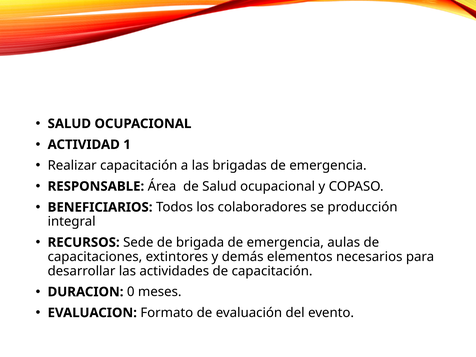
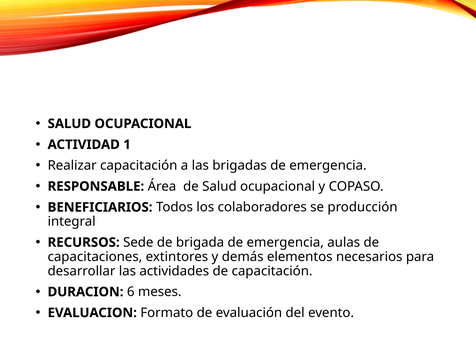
0: 0 -> 6 (131, 292)
